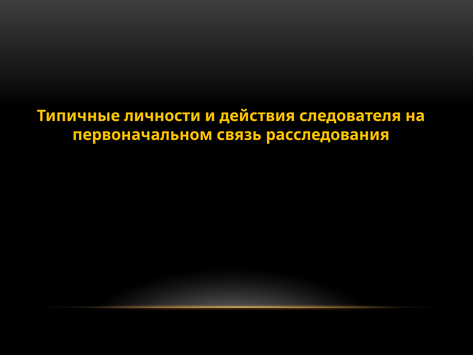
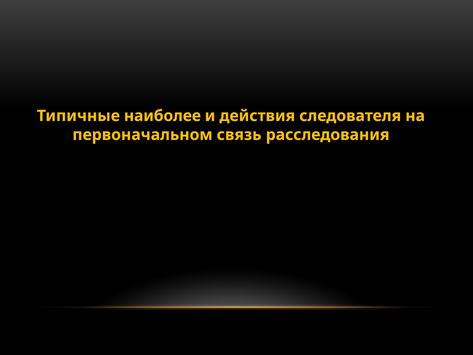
личности: личности -> наиболее (162, 116)
